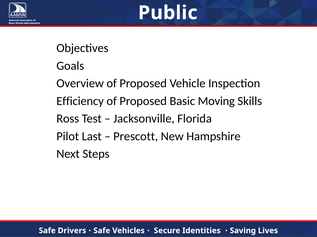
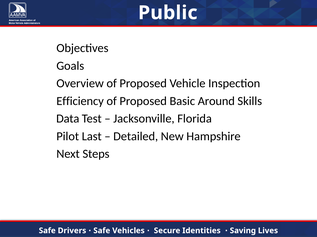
Moving: Moving -> Around (216, 101)
Ross: Ross -> Data (68, 119)
Prescott: Prescott -> Detailed (136, 137)
